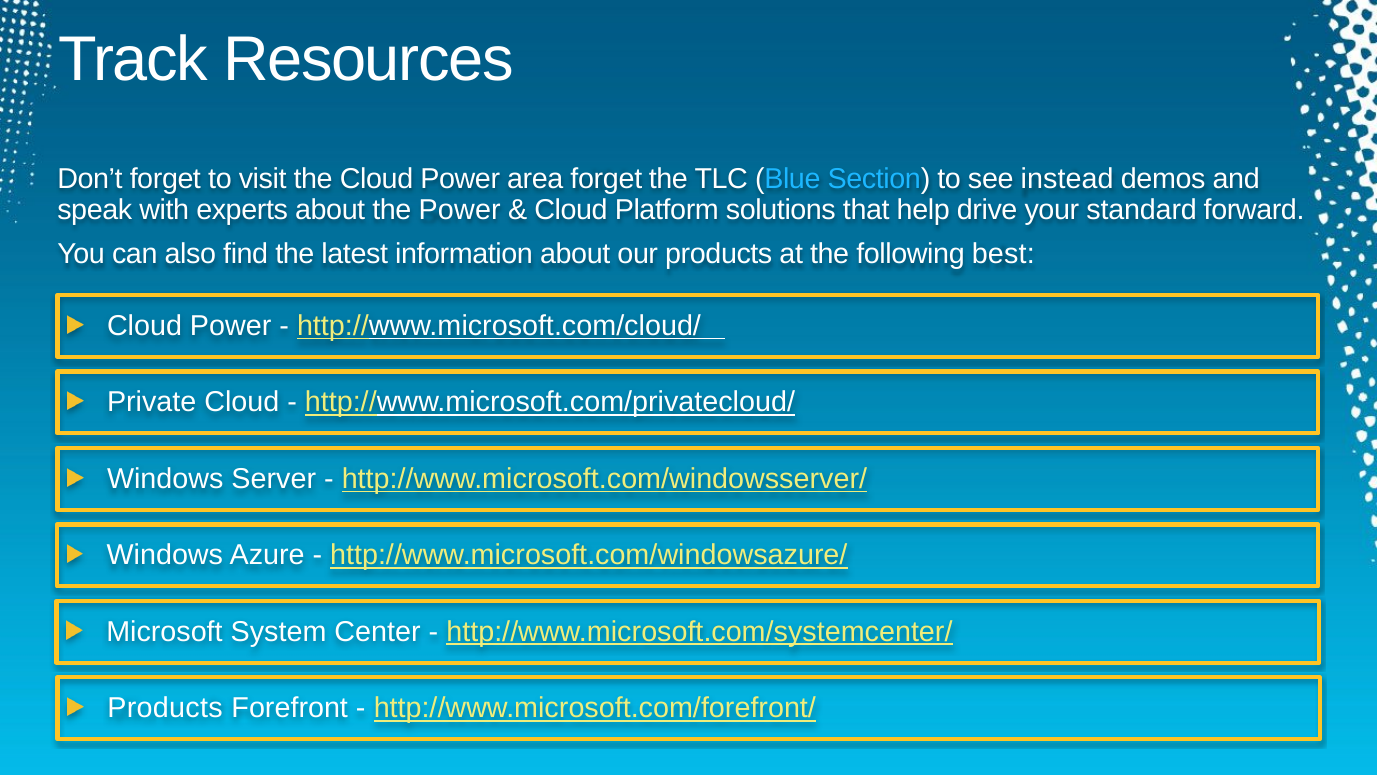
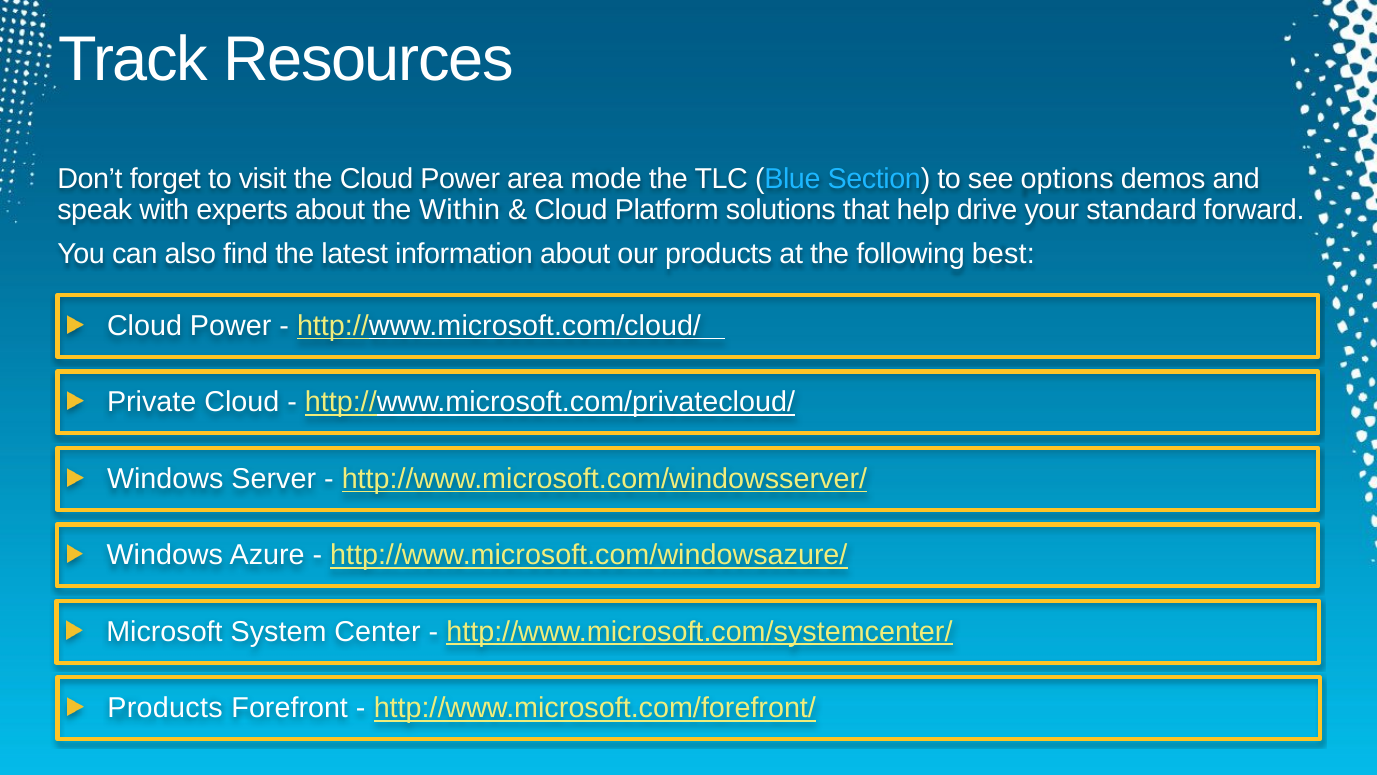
area forget: forget -> mode (606, 179)
instead: instead -> options (1067, 179)
the Power: Power -> Within (460, 210)
